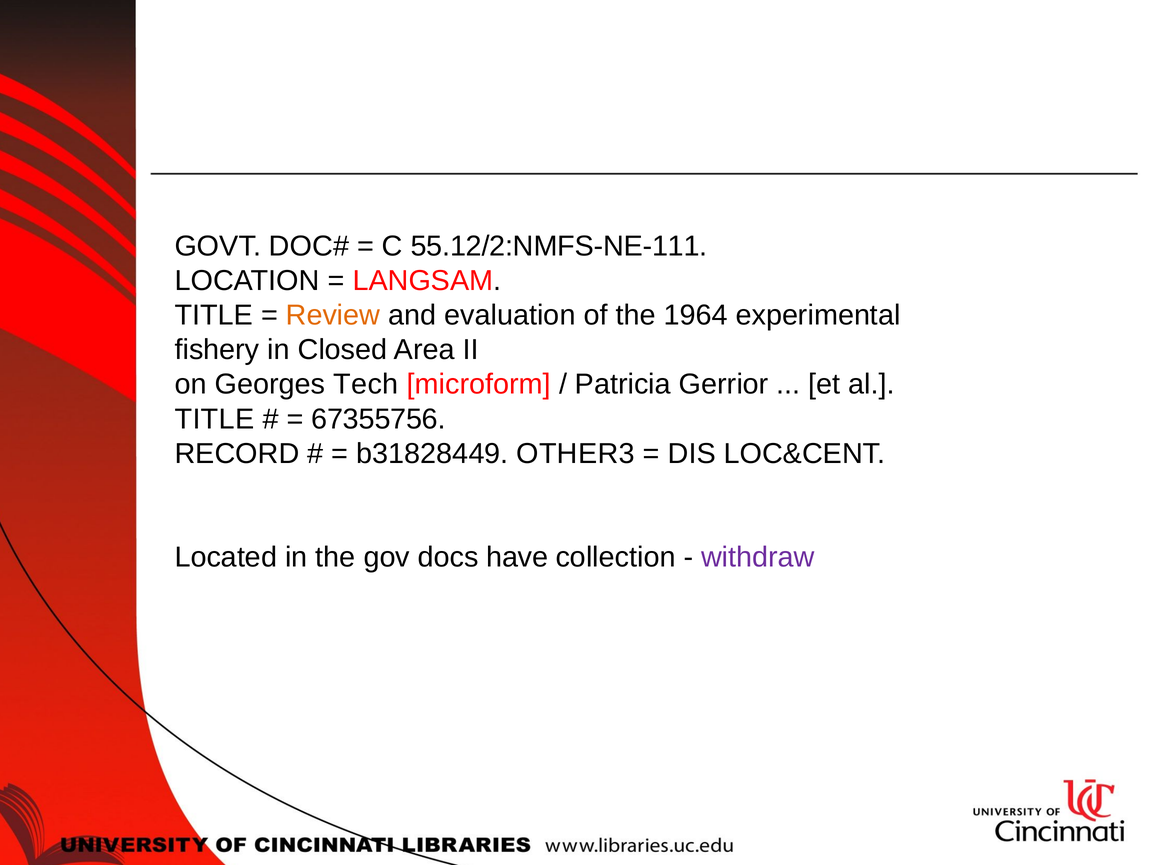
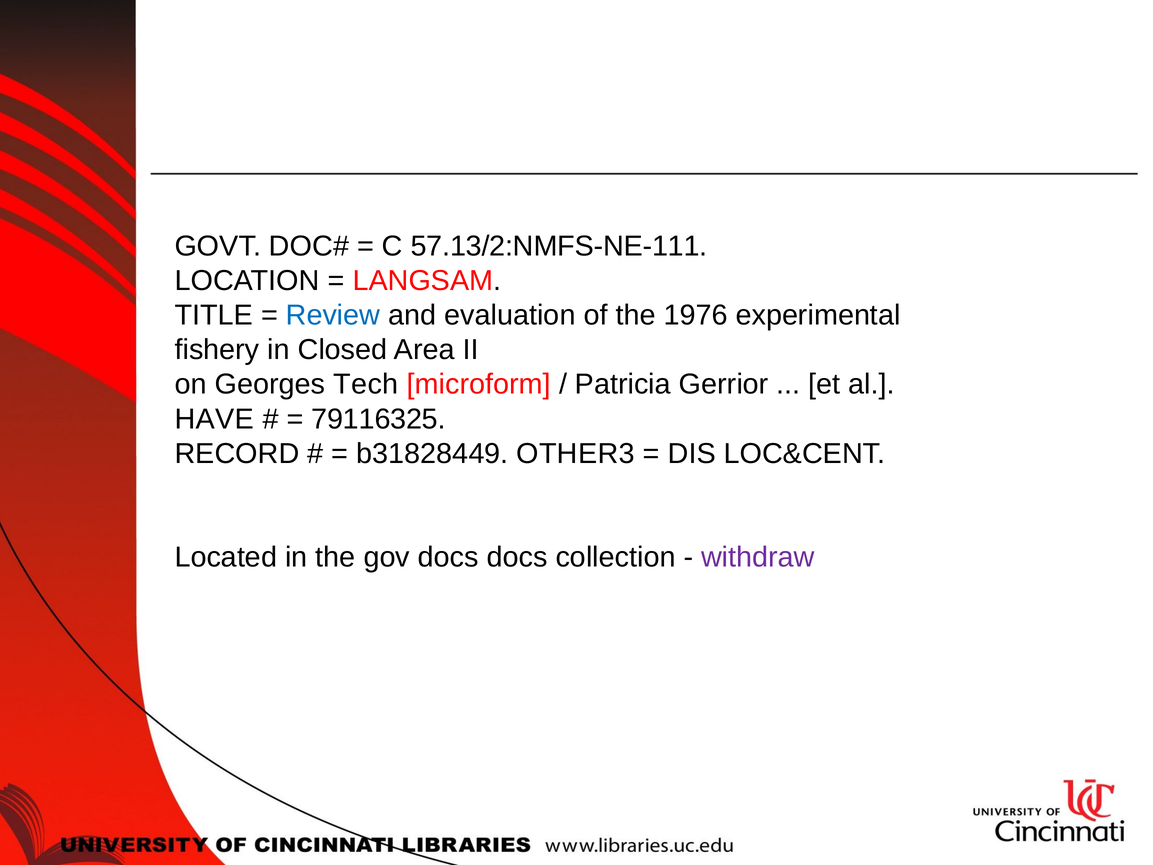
55.12/2:NMFS-NE-111: 55.12/2:NMFS-NE-111 -> 57.13/2:NMFS-NE-111 (559, 246)
Review colour: orange -> blue (333, 315)
1964: 1964 -> 1976 (696, 315)
TITLE: TITLE -> HAVE (215, 419)
67355756: 67355756 -> 79116325 (379, 419)
docs have: have -> docs (517, 557)
